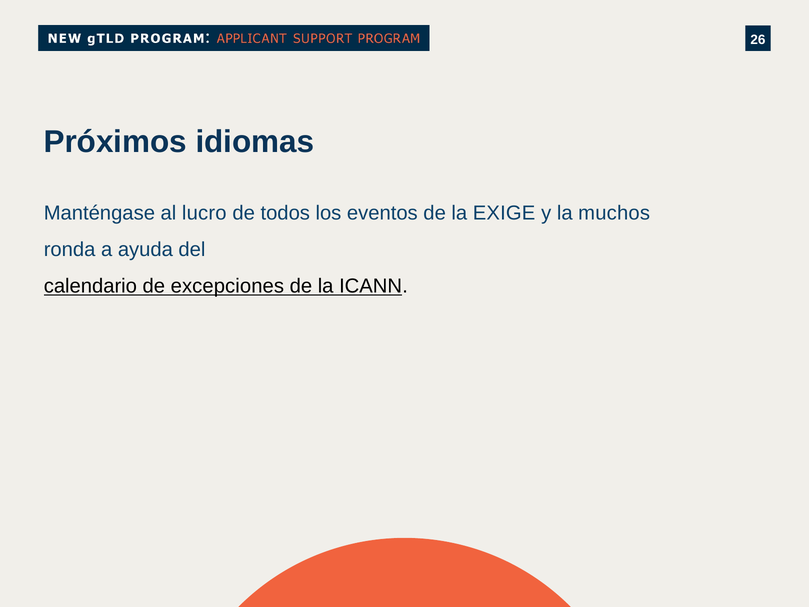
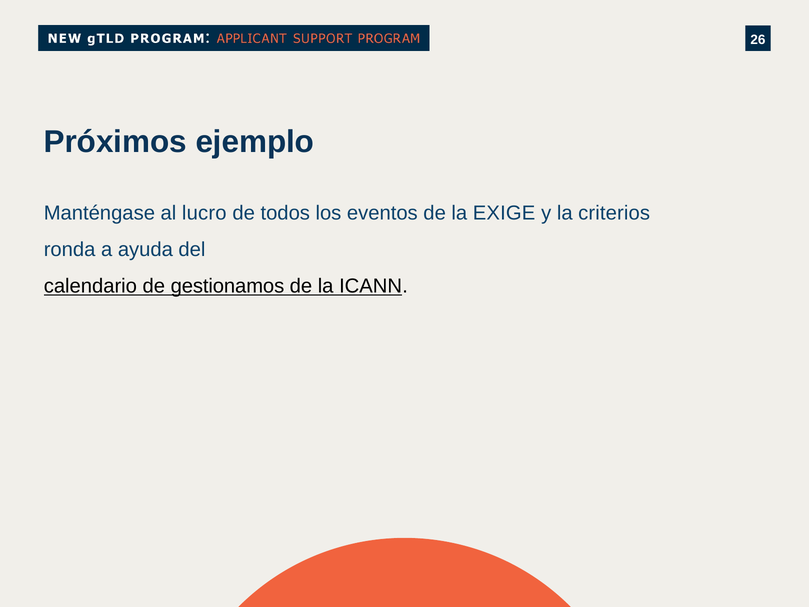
idiomas: idiomas -> ejemplo (255, 142)
muchos: muchos -> criterios (614, 213)
excepciones: excepciones -> gestionamos (227, 286)
